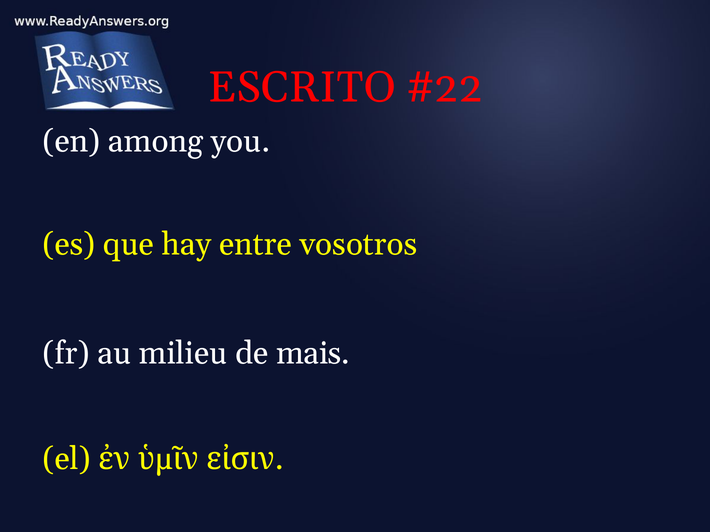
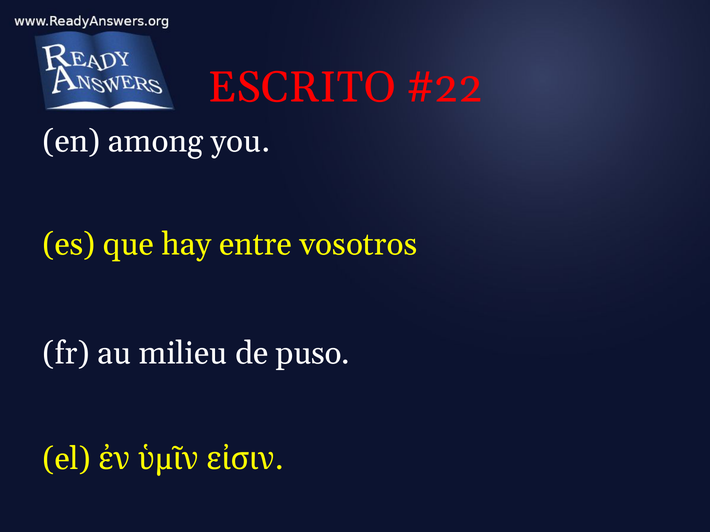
mais: mais -> puso (313, 354)
